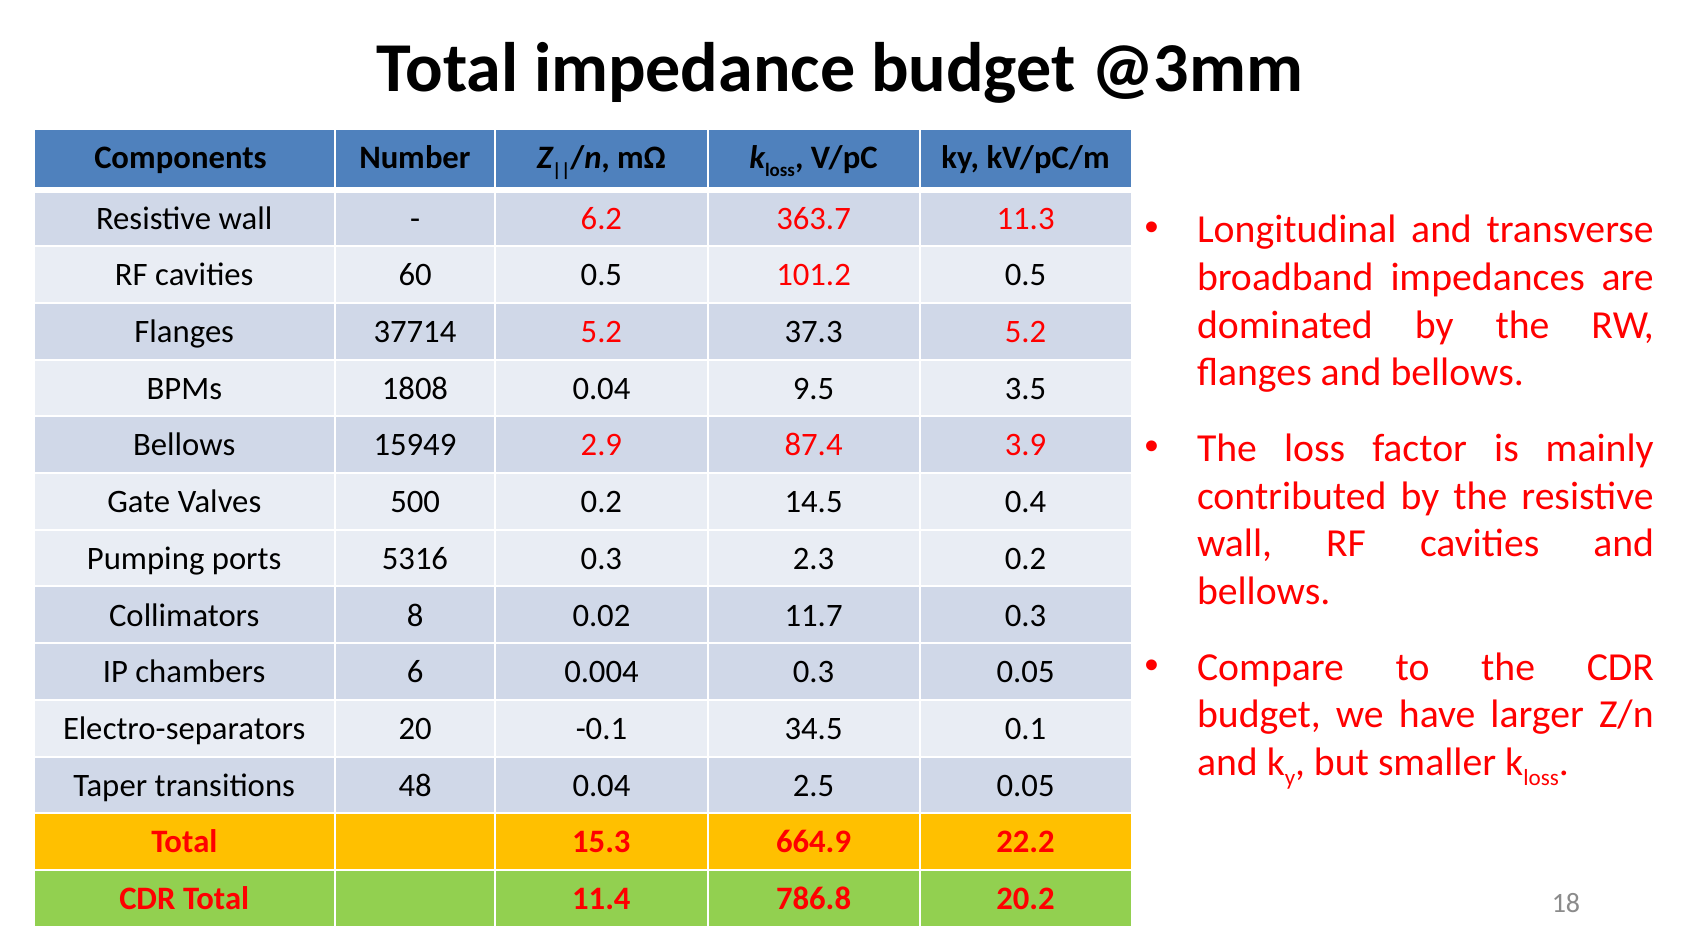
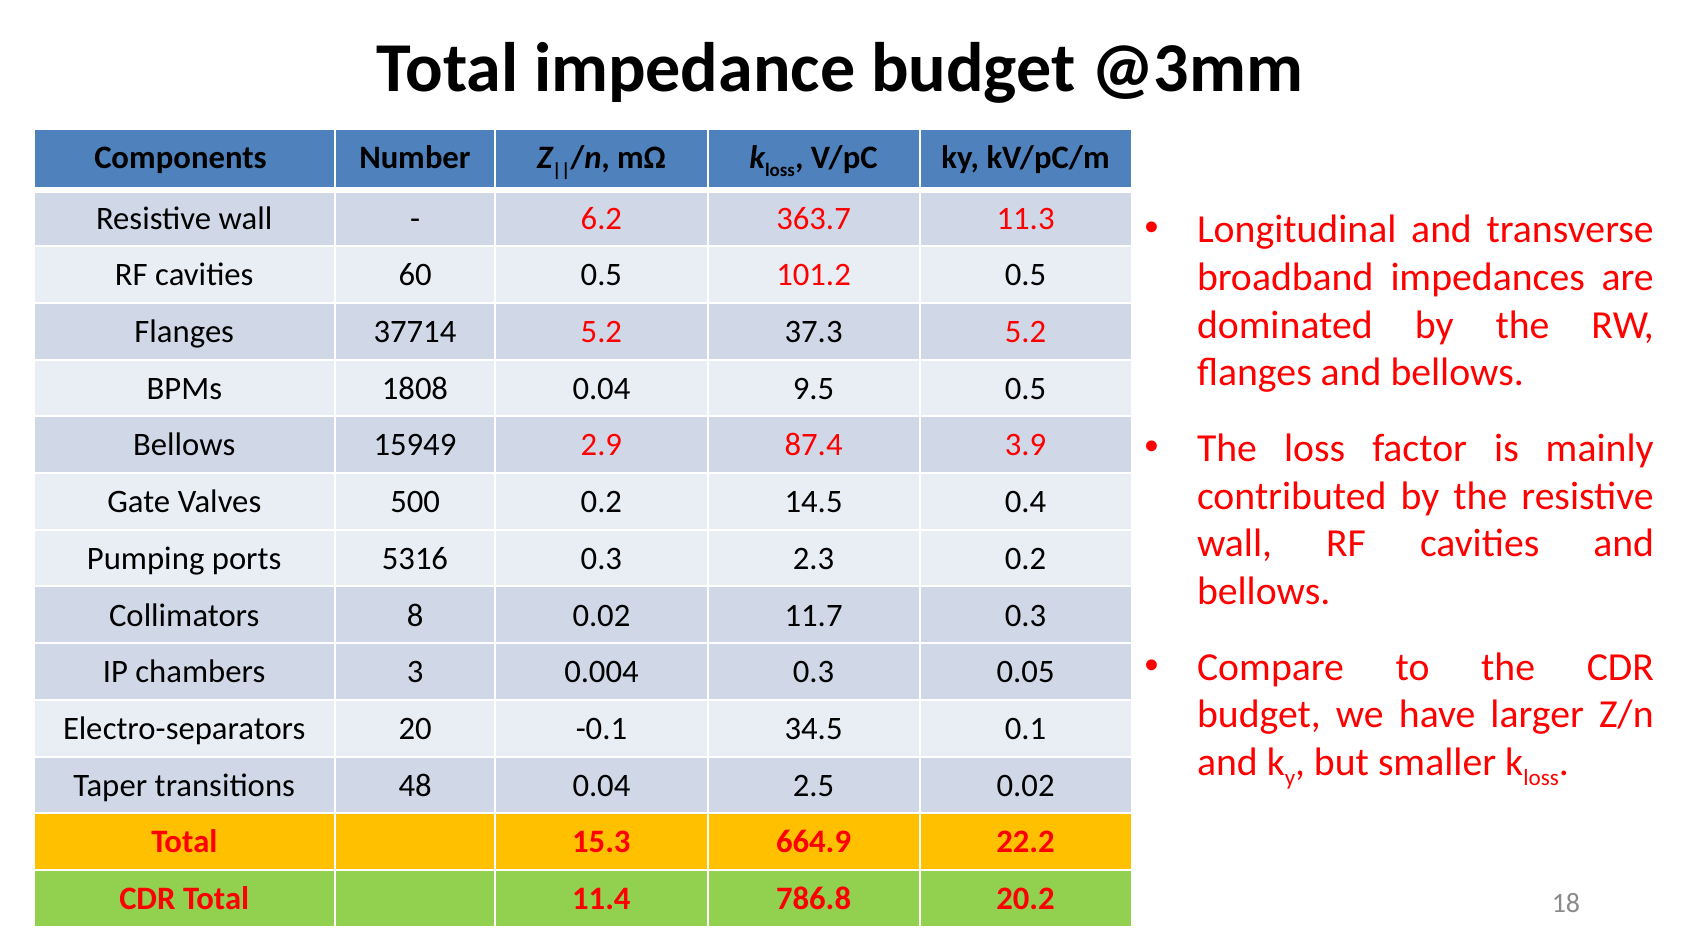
9.5 3.5: 3.5 -> 0.5 (1025, 388)
6: 6 -> 3 (415, 672)
2.5 0.05: 0.05 -> 0.02 (1026, 785)
